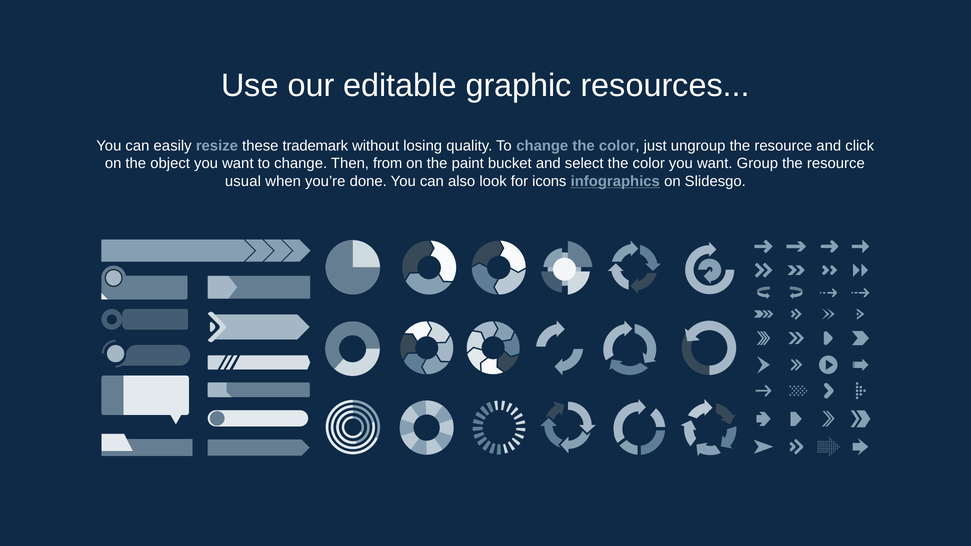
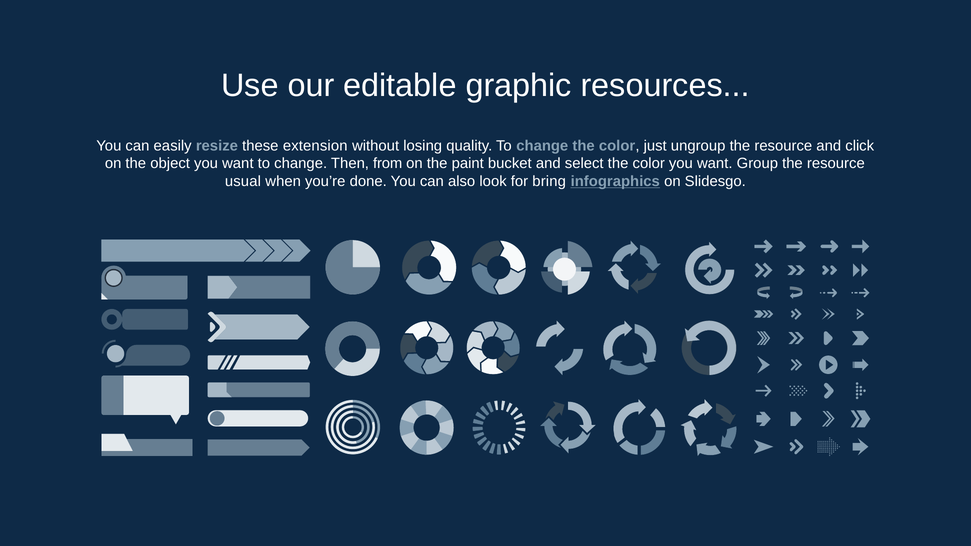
trademark: trademark -> extension (315, 146)
icons: icons -> bring (549, 181)
